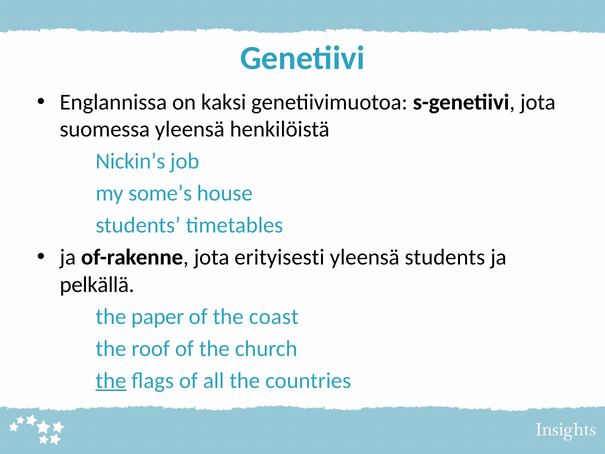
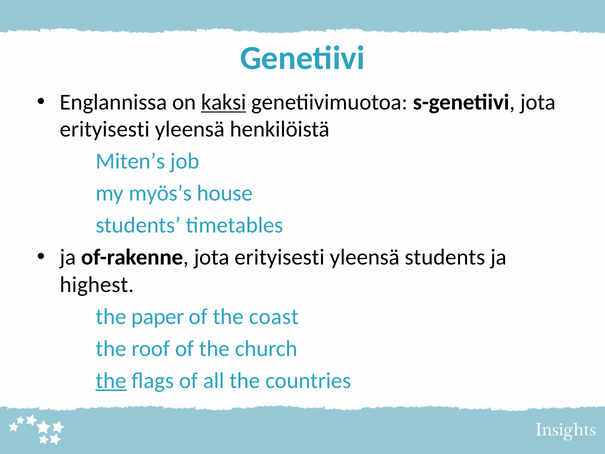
kaksi underline: none -> present (224, 102)
suomessa: suomessa -> erityisesti (105, 129)
Nickin’s: Nickin’s -> Miten’s (130, 161)
some’s: some’s -> myös’s (160, 193)
pelkällä: pelkällä -> highest (97, 285)
